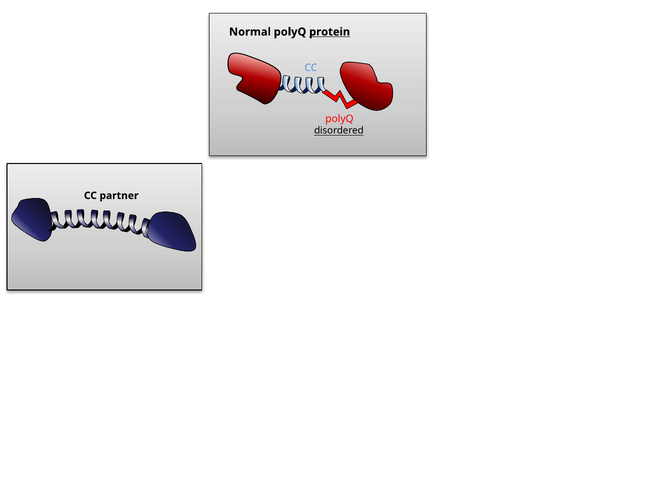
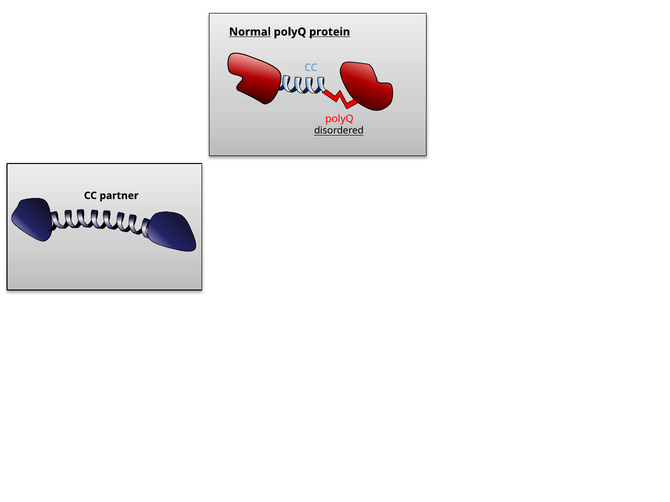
Normal underline: none -> present (250, 32)
